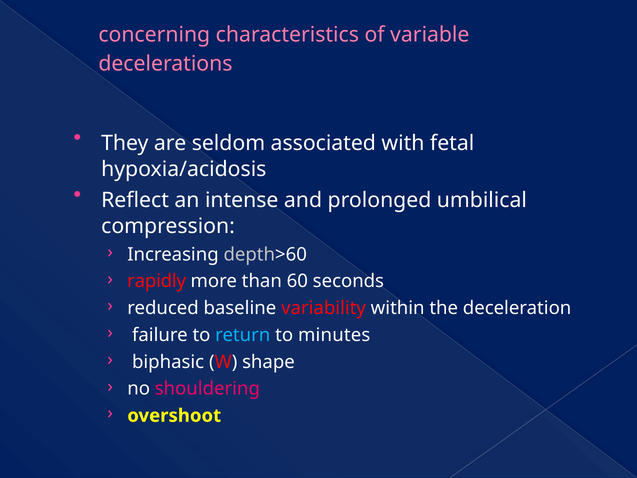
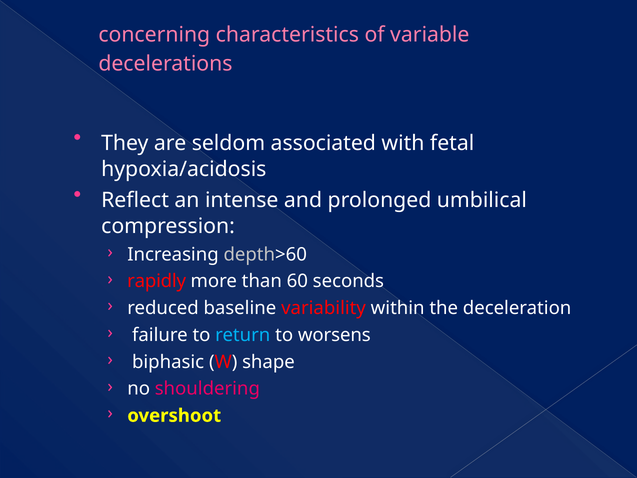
minutes: minutes -> worsens (334, 335)
